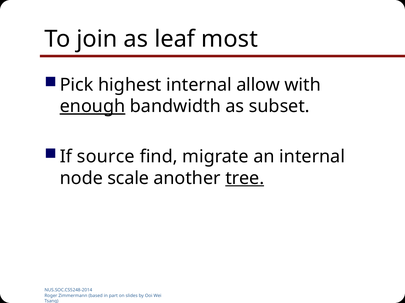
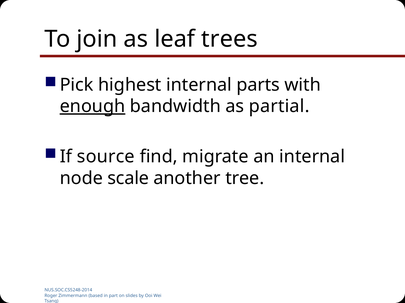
most: most -> trees (230, 39)
allow: allow -> parts (258, 85)
subset: subset -> partial (279, 107)
tree underline: present -> none (245, 179)
